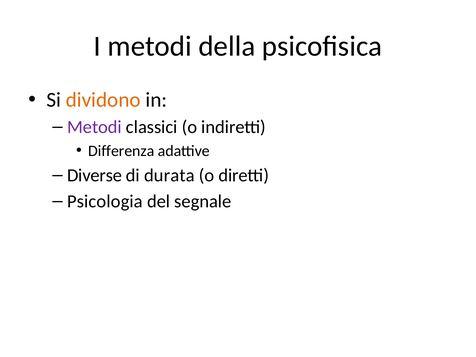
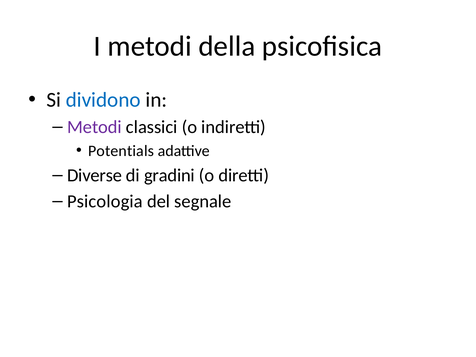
dividono colour: orange -> blue (103, 100)
Differenza: Differenza -> Potentials (121, 151)
durata: durata -> gradini (169, 175)
